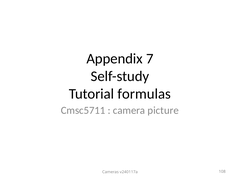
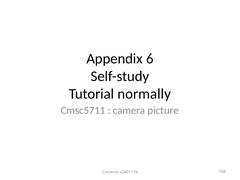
7: 7 -> 6 (150, 59)
formulas: formulas -> normally (144, 94)
